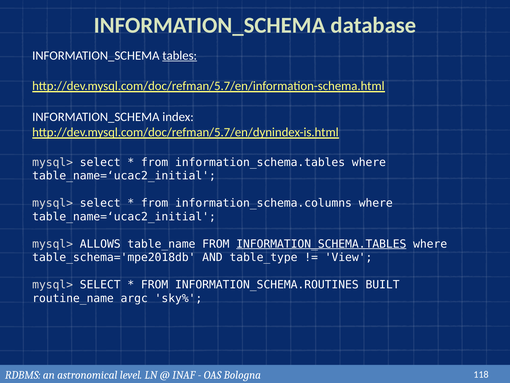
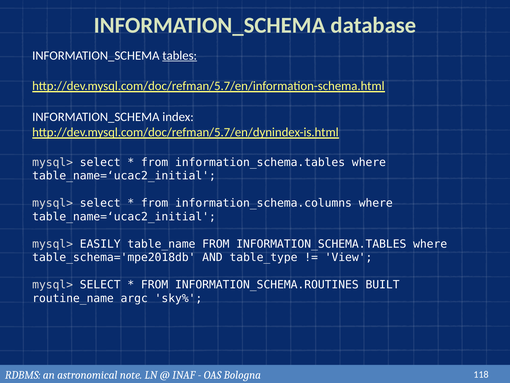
ALLOWS: ALLOWS -> EASILY (100, 244)
INFORMATION_SCHEMA.TABLES underline: present -> none (321, 244)
level: level -> note (131, 374)
